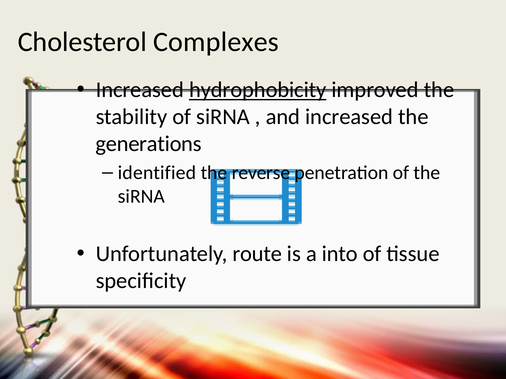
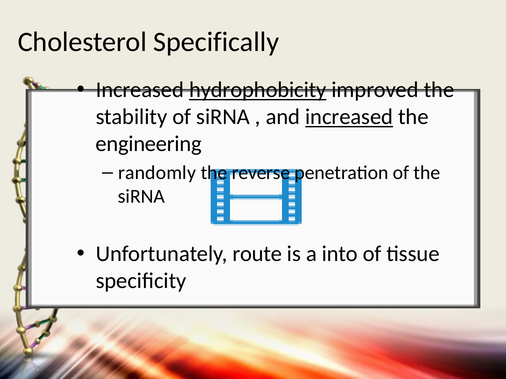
Complexes: Complexes -> Specifically (216, 42)
increased underline: none -> present (349, 117)
generations: generations -> engineering (149, 144)
identified: identified -> randomly (157, 173)
